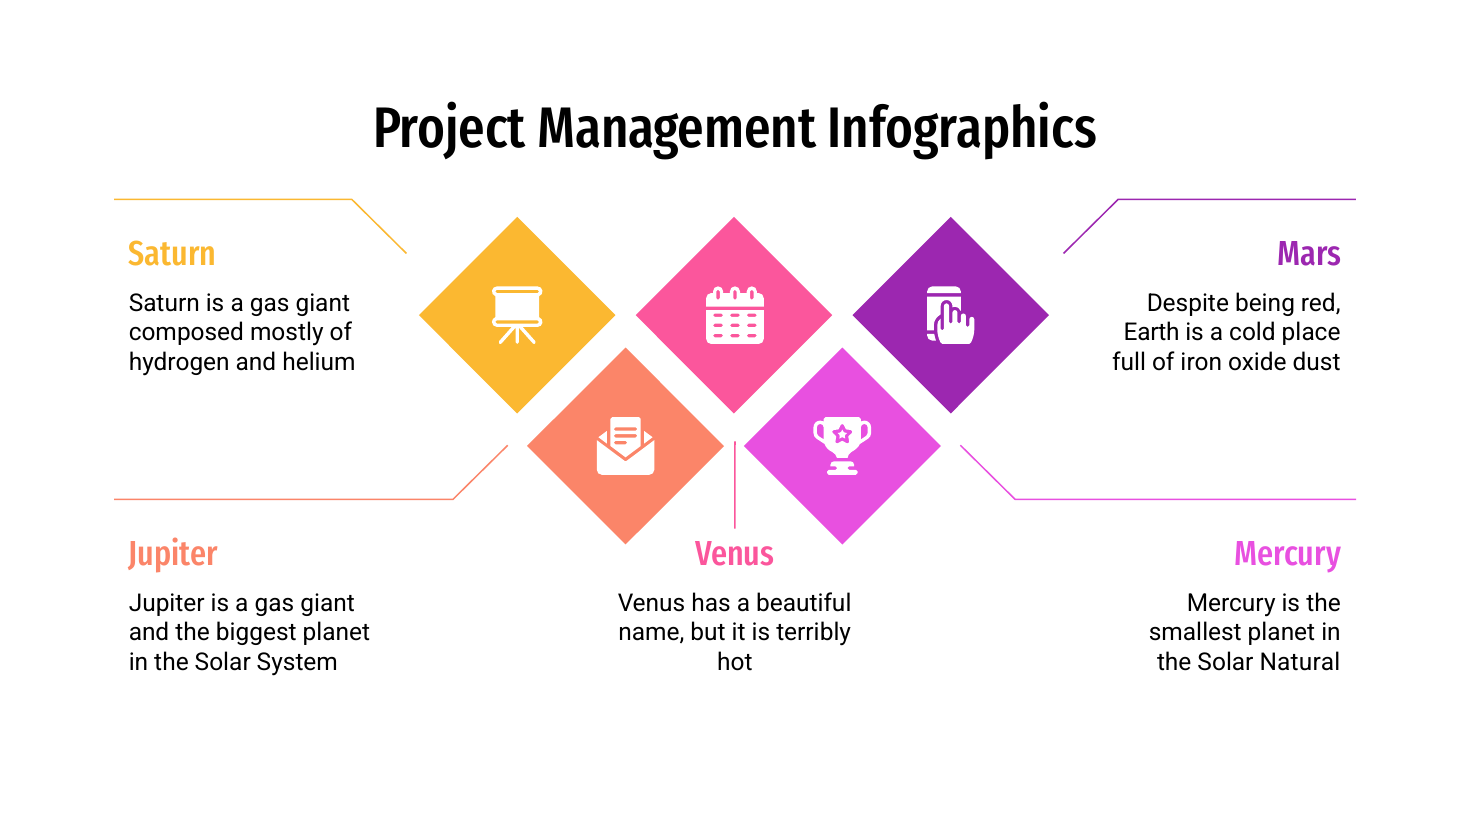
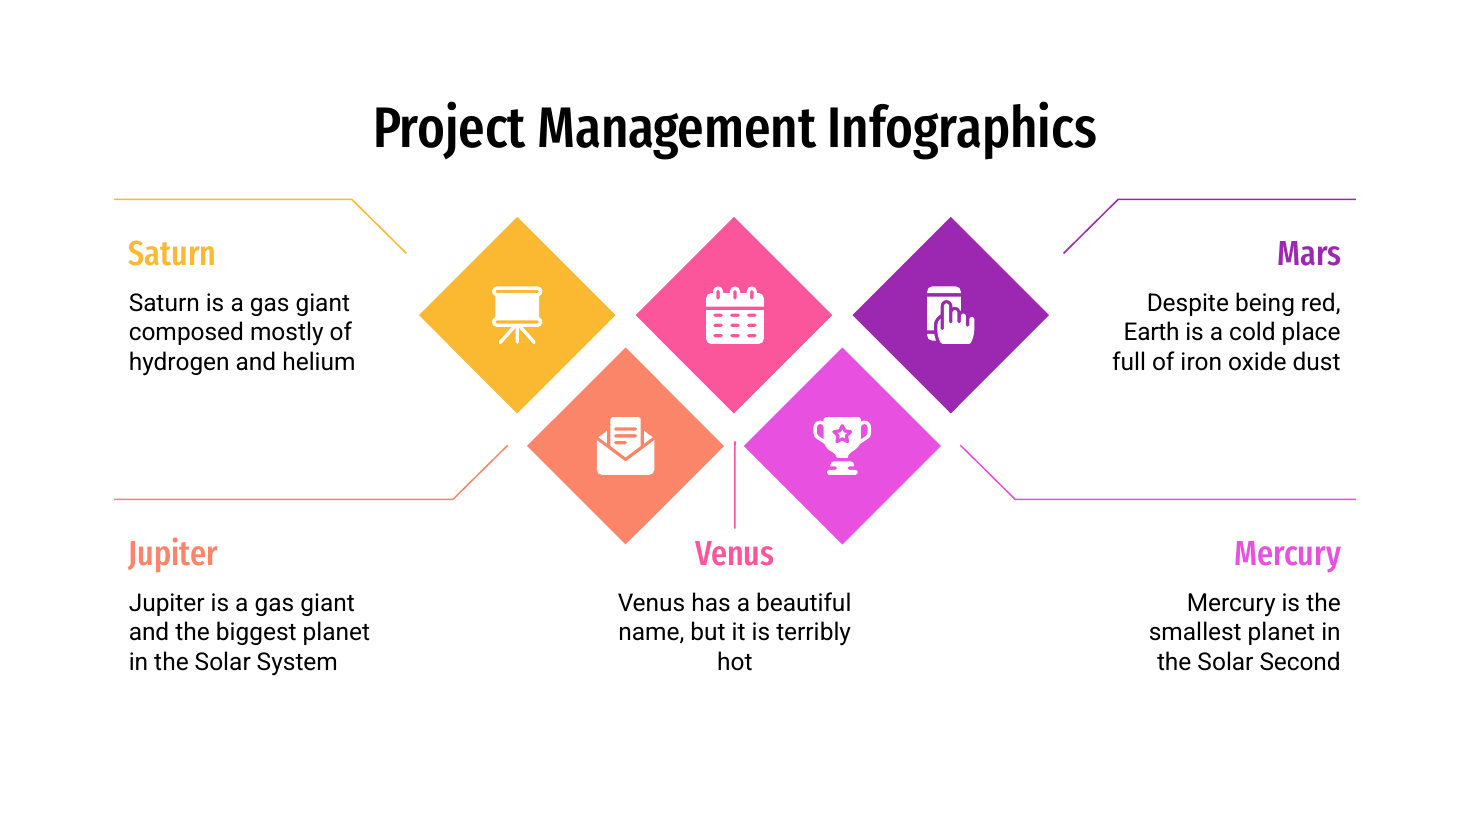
Natural: Natural -> Second (1300, 662)
